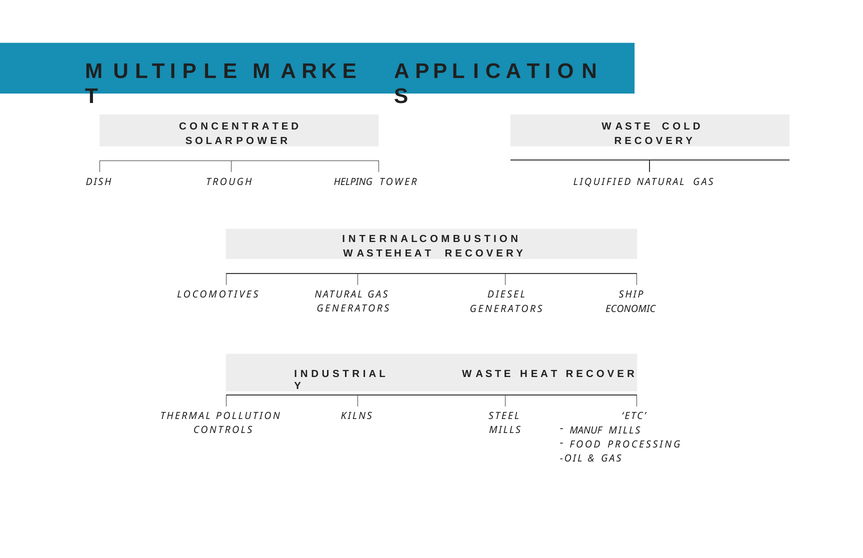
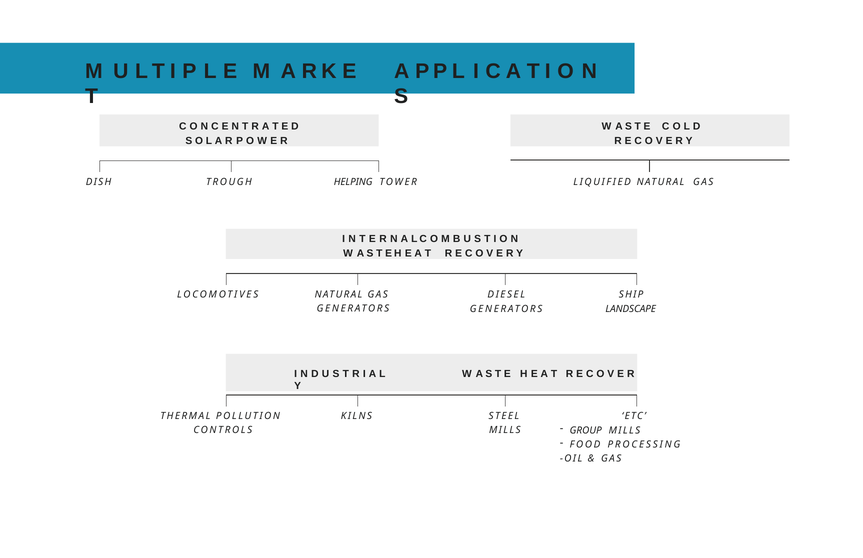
ECONOMIC: ECONOMIC -> LANDSCAPE (631, 309)
MANUF: MANUF -> GROUP (586, 431)
